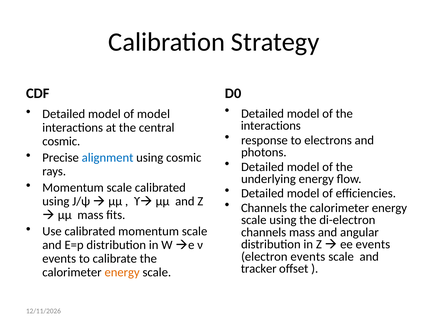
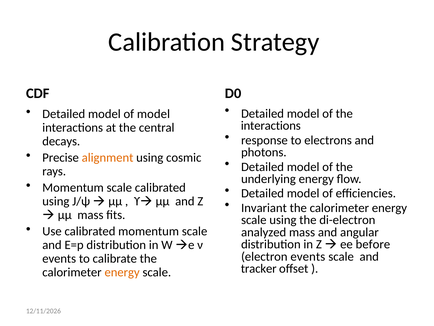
cosmic: cosmic -> decays (61, 141)
alignment colour: blue -> orange (108, 157)
Channels: Channels -> Invariant (264, 208)
channels: channels -> analyzed (264, 232)
ee events: events -> before (373, 244)
